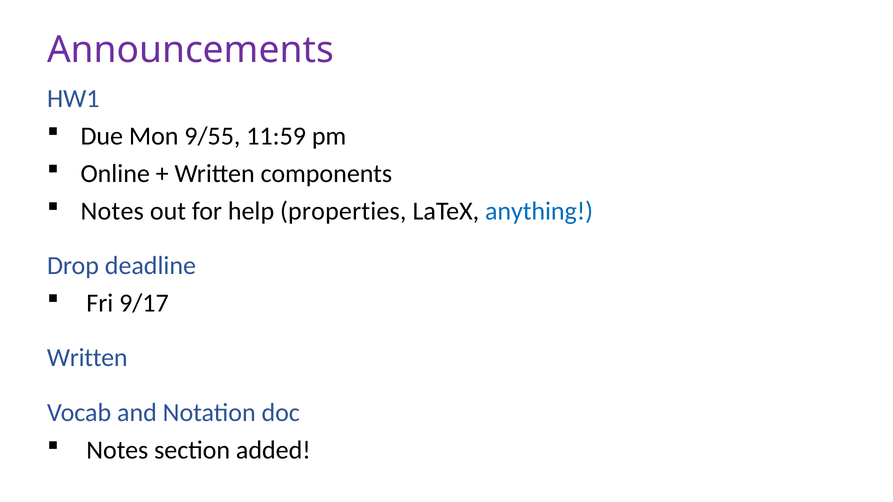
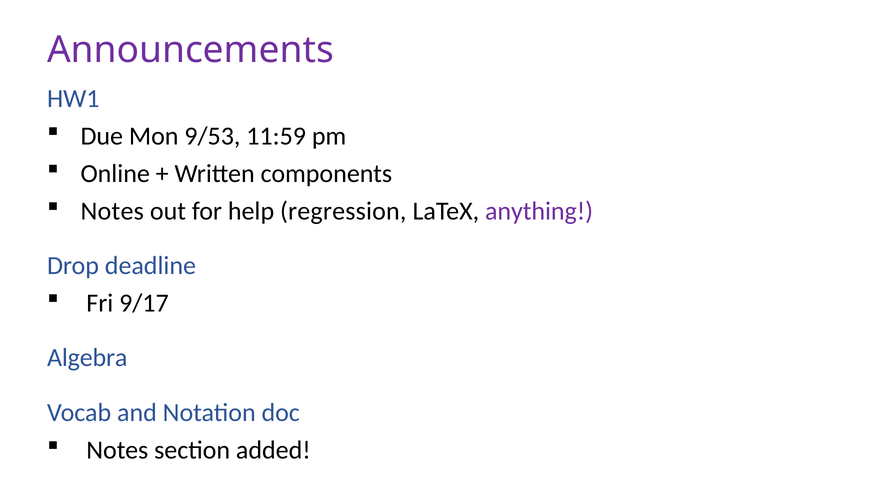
9/55: 9/55 -> 9/53 (212, 136)
properties: properties -> regression (343, 211)
anything colour: blue -> purple (539, 211)
Written: Written -> Algebra (87, 358)
